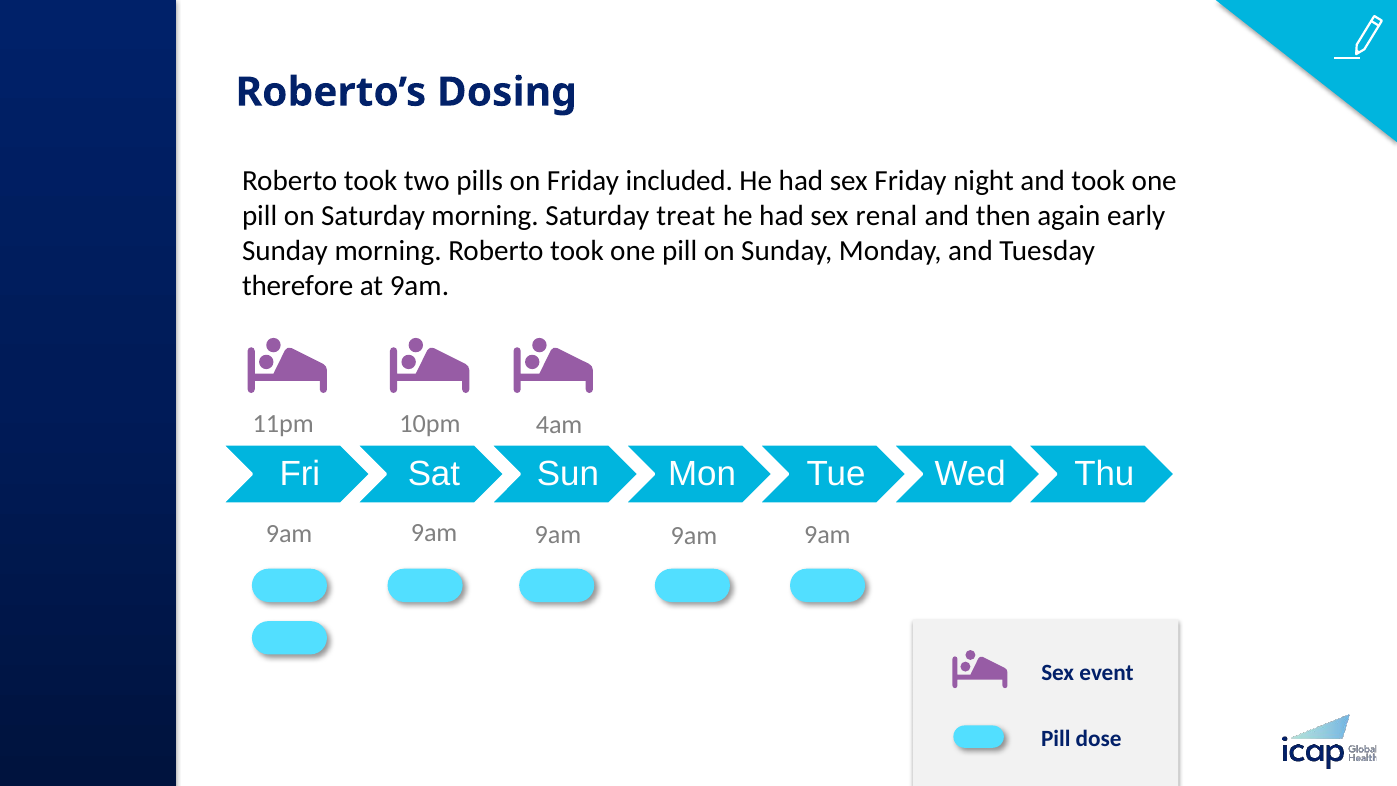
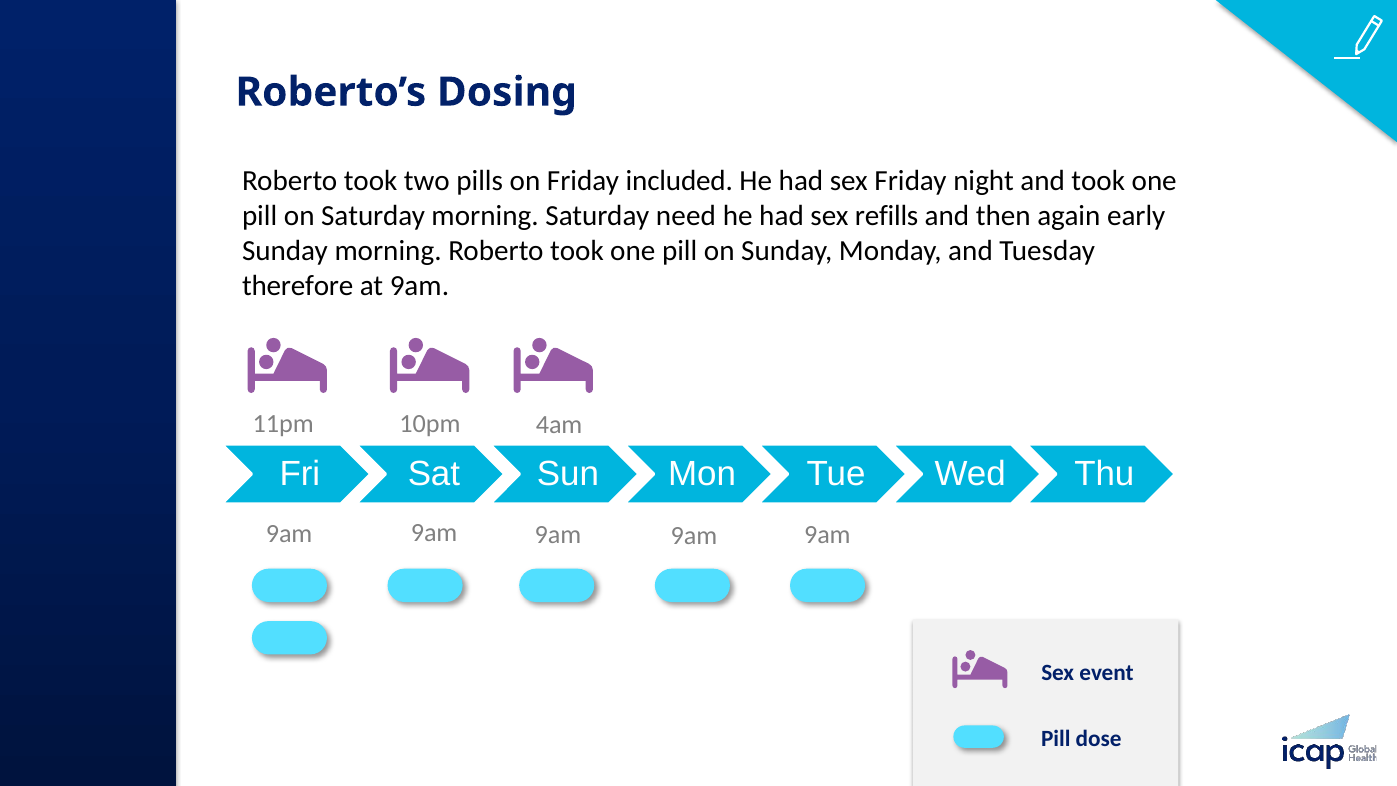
treat: treat -> need (686, 216)
renal: renal -> refills (887, 216)
